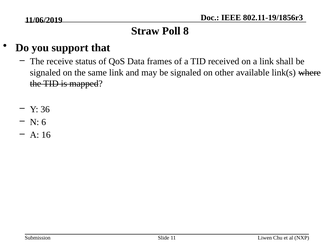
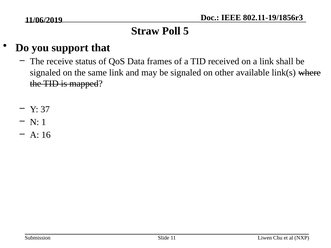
8: 8 -> 5 (186, 31)
36: 36 -> 37 (45, 109)
6: 6 -> 1 (44, 122)
